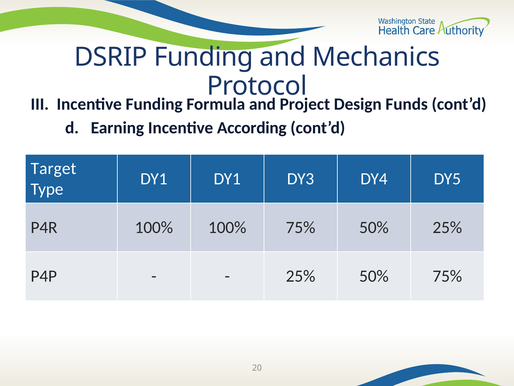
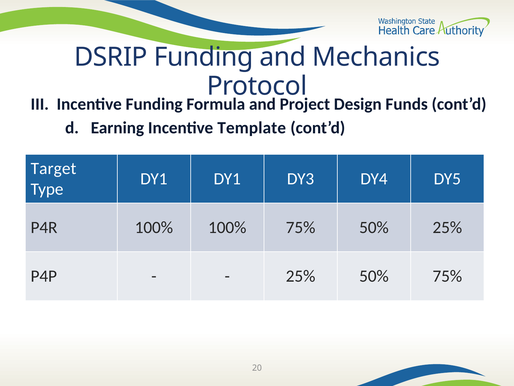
According: According -> Template (252, 128)
